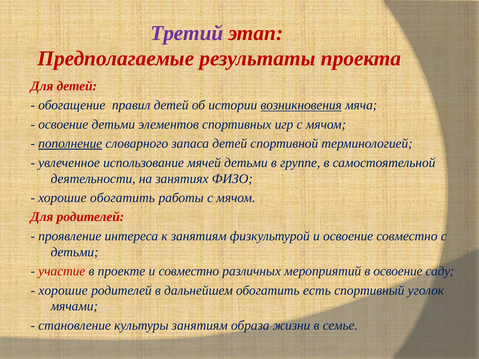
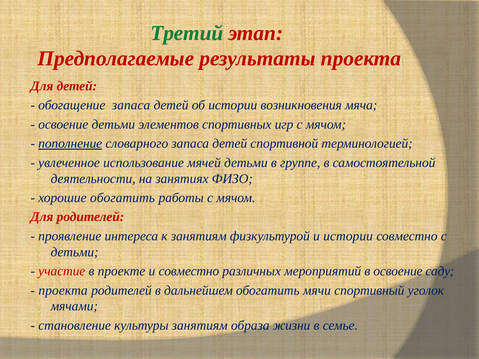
Третий colour: purple -> green (187, 33)
обогащение правил: правил -> запаса (131, 105)
возникновения underline: present -> none (301, 105)
и освоение: освоение -> истории (348, 236)
хорошие: хорошие -> проекта (63, 291)
есть: есть -> мячи (317, 291)
